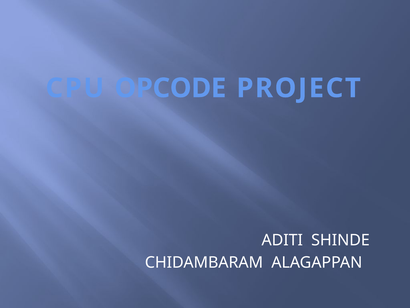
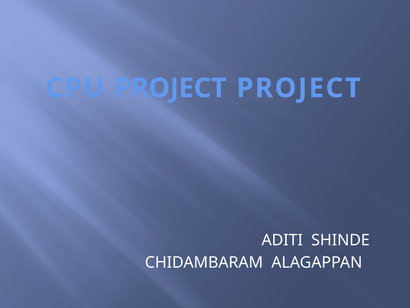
CPU OPCODE: OPCODE -> PROJECT (170, 88)
